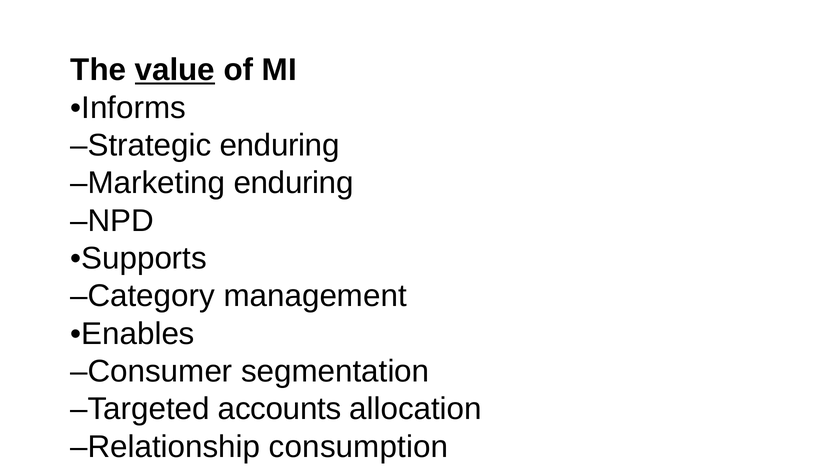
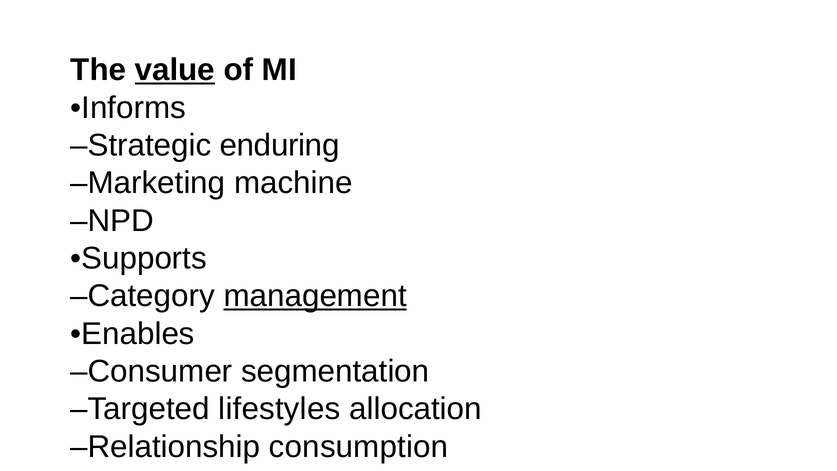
Marketing enduring: enduring -> machine (293, 183)
management underline: none -> present (315, 296)
accounts: accounts -> lifestyles (279, 409)
